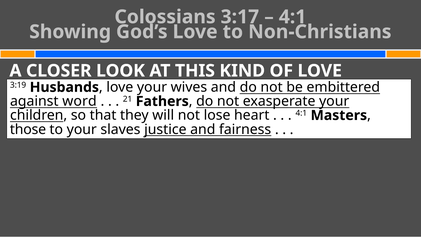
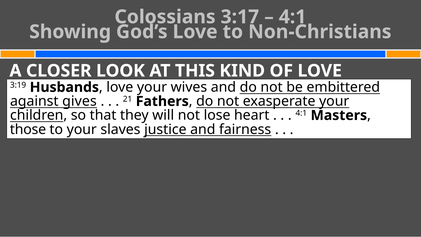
word: word -> gives (79, 101)
